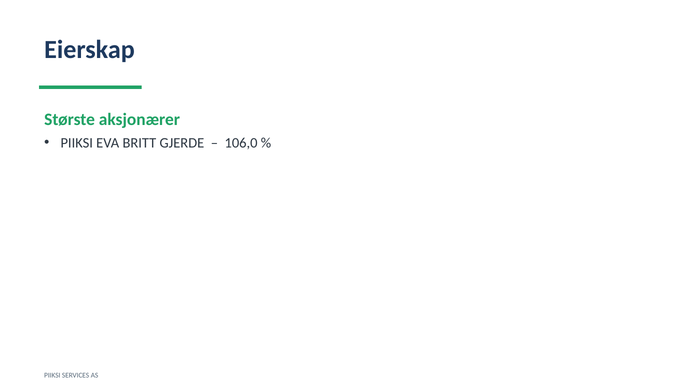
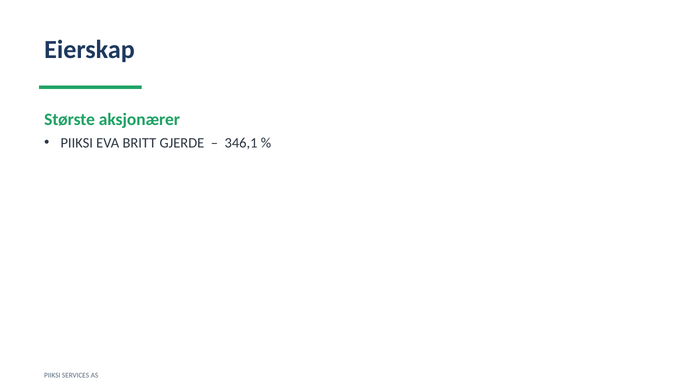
106,0: 106,0 -> 346,1 (241, 143)
